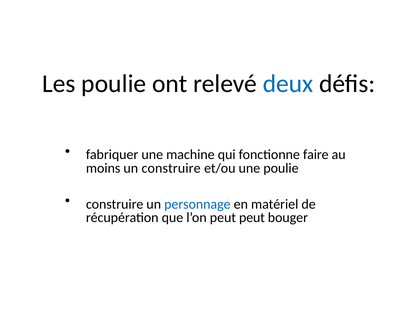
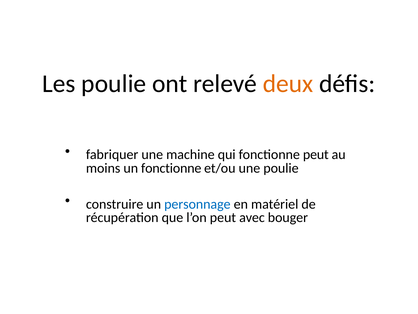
deux colour: blue -> orange (288, 83)
fonctionne faire: faire -> peut (316, 154)
un construire: construire -> fonctionne (171, 168)
peut peut: peut -> avec (252, 217)
